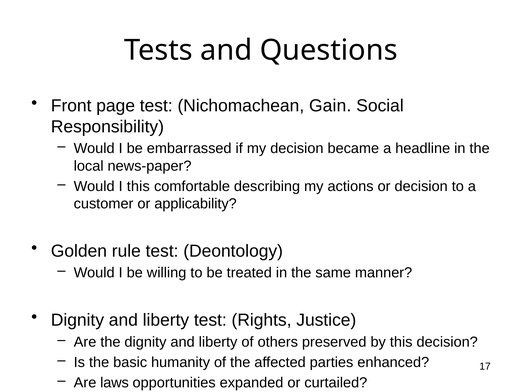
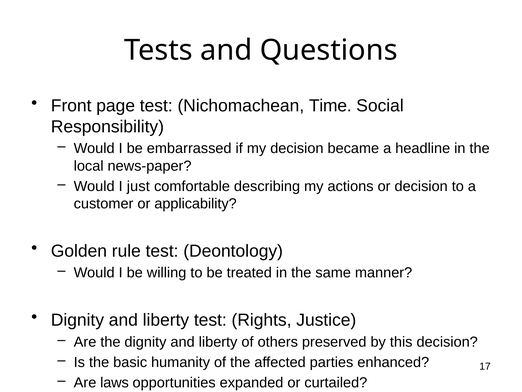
Gain: Gain -> Time (330, 106)
I this: this -> just (138, 186)
